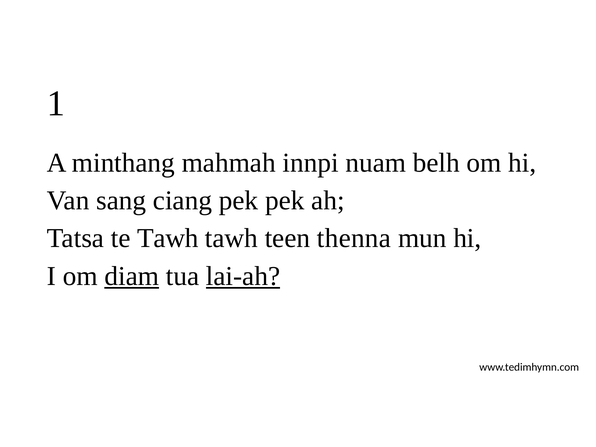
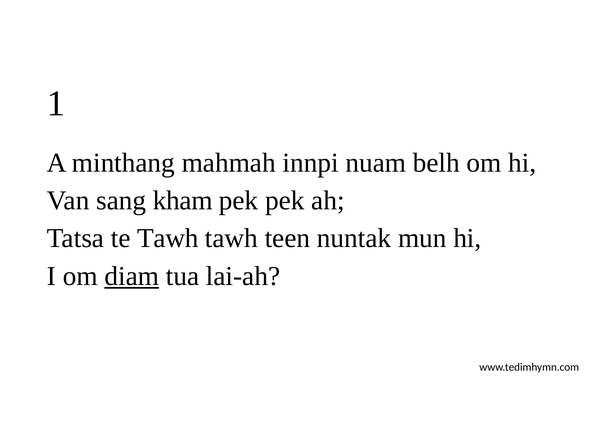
ciang: ciang -> kham (183, 200)
thenna: thenna -> nuntak (354, 238)
lai-ah underline: present -> none (243, 276)
